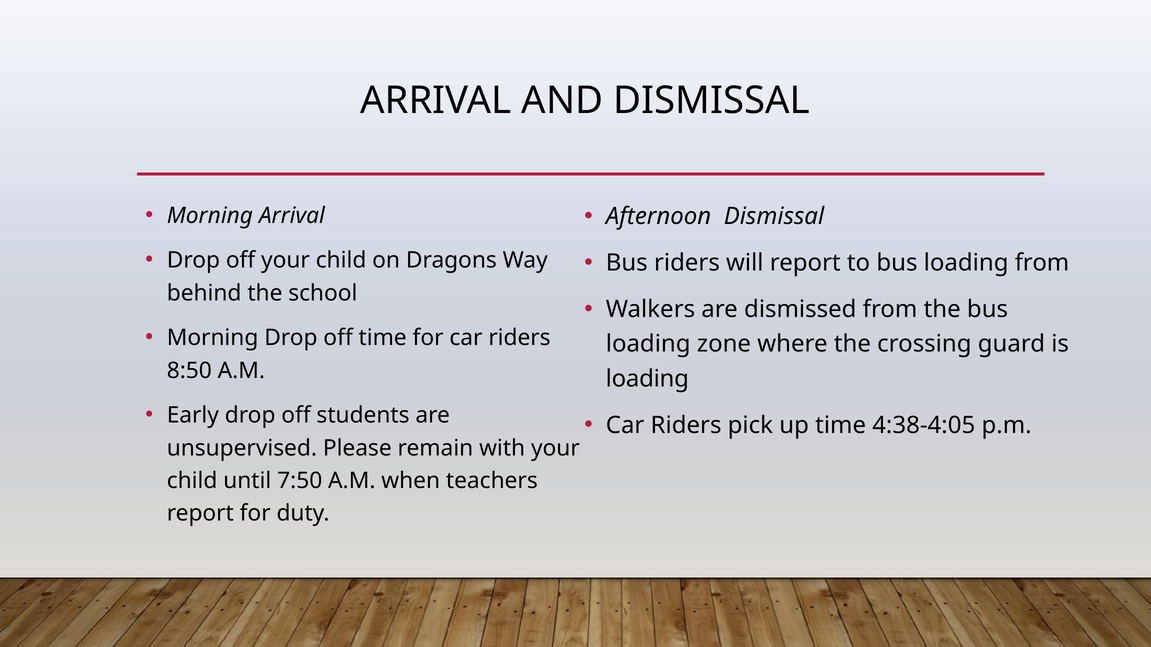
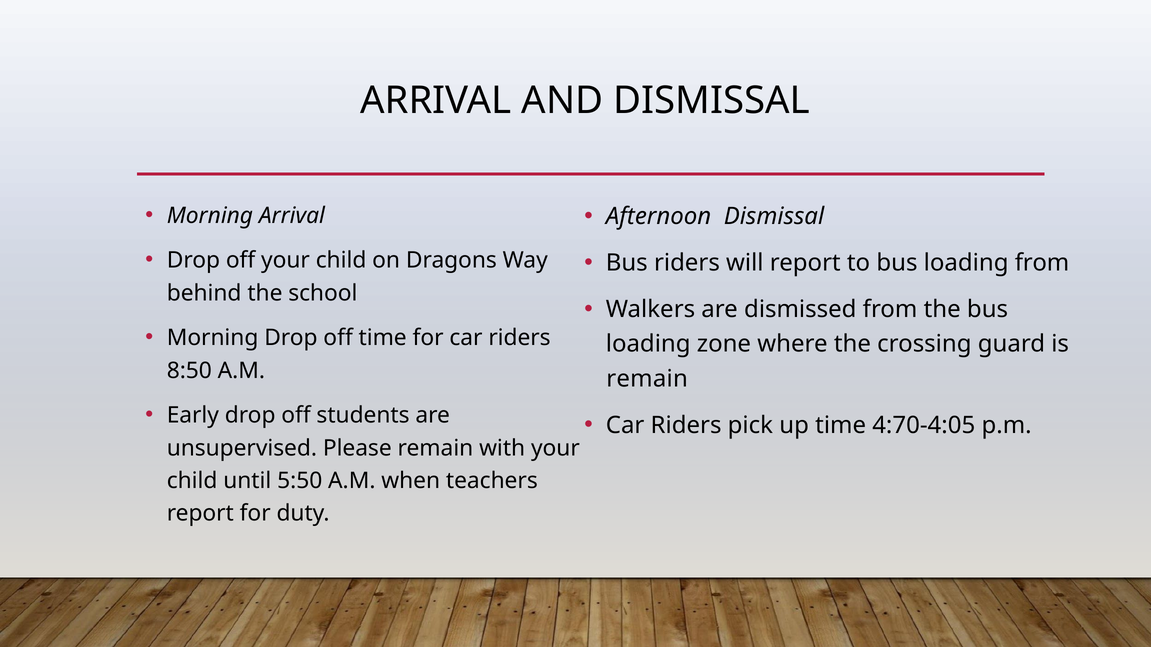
loading: loading -> remain (647, 379)
4:38-4:05: 4:38-4:05 -> 4:70-4:05 (924, 425)
7:50: 7:50 -> 5:50 (300, 481)
